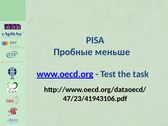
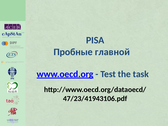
меньше: меньше -> главной (112, 52)
